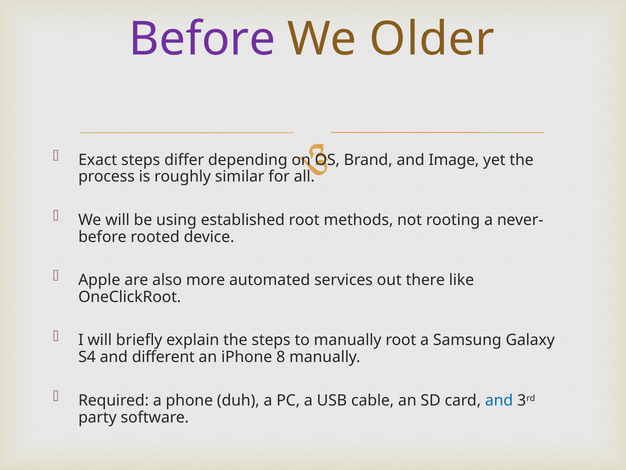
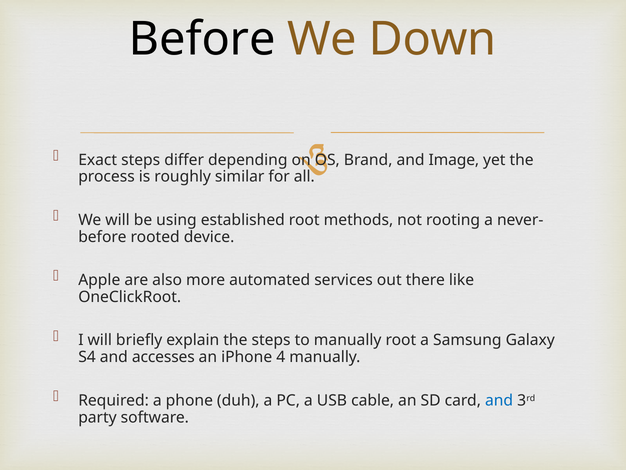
Before colour: purple -> black (202, 39)
Older: Older -> Down (433, 39)
different: different -> accesses (163, 357)
8: 8 -> 4 (281, 357)
